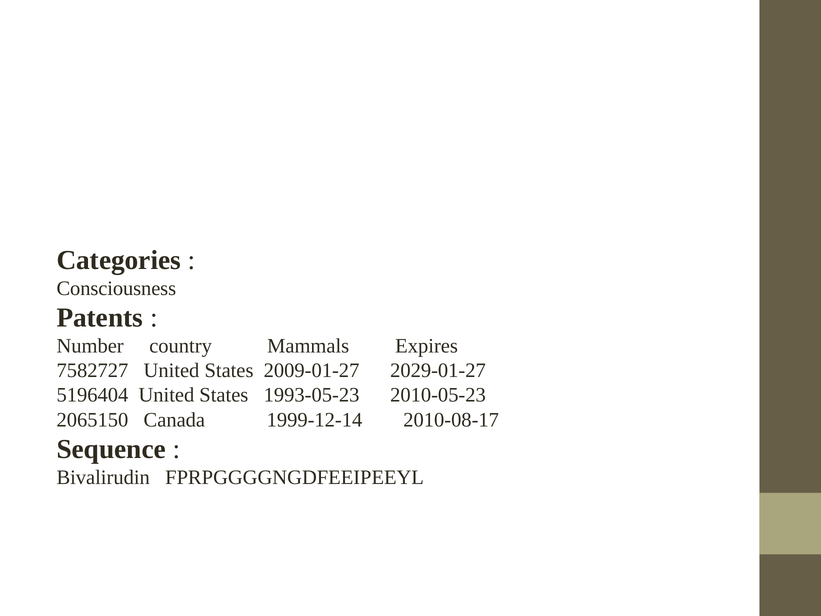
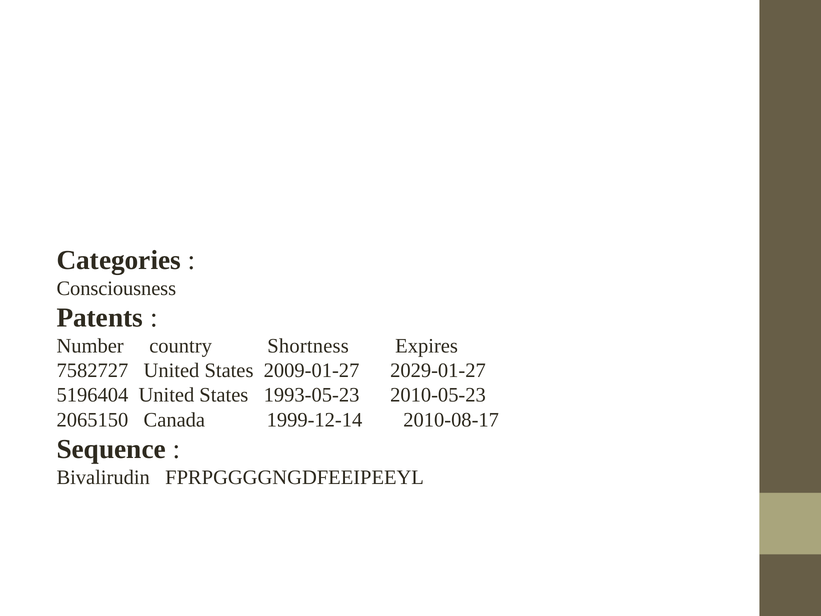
Mammals: Mammals -> Shortness (308, 346)
